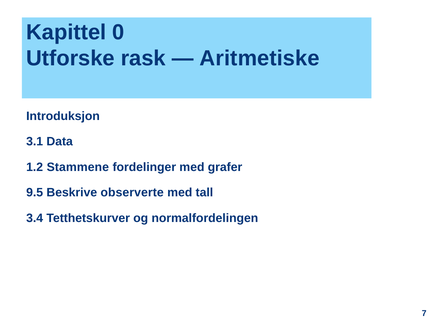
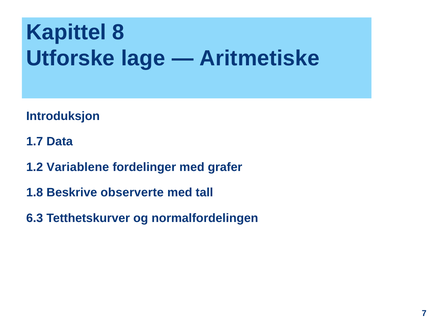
0: 0 -> 8 (118, 32)
rask: rask -> lage (143, 58)
3.1: 3.1 -> 1.7 (35, 141)
Stammene: Stammene -> Variablene (78, 167)
9.5: 9.5 -> 1.8 (35, 192)
3.4: 3.4 -> 6.3 (35, 218)
